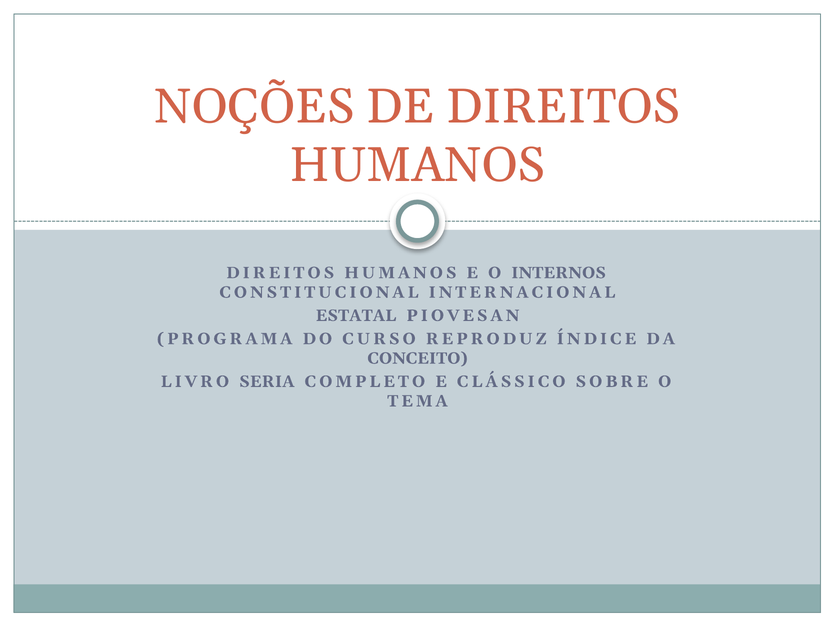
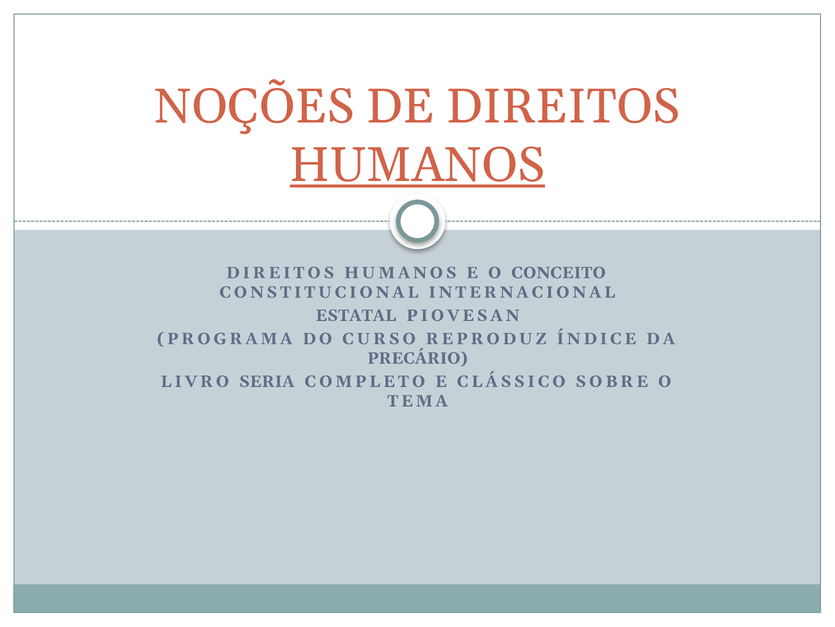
HUMANOS underline: none -> present (417, 165)
INTERNOS: INTERNOS -> CONCEITO (559, 272)
CONCEITO: CONCEITO -> PRECÁRIO (418, 358)
